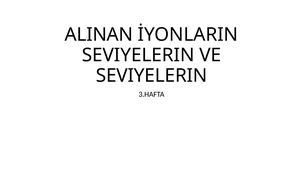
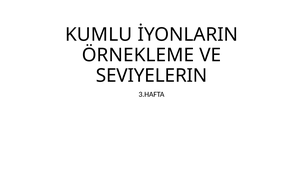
ALINAN: ALINAN -> KUMLU (99, 35)
SEVIYELERIN: SEVIYELERIN -> ÖRNEKLEME (138, 55)
